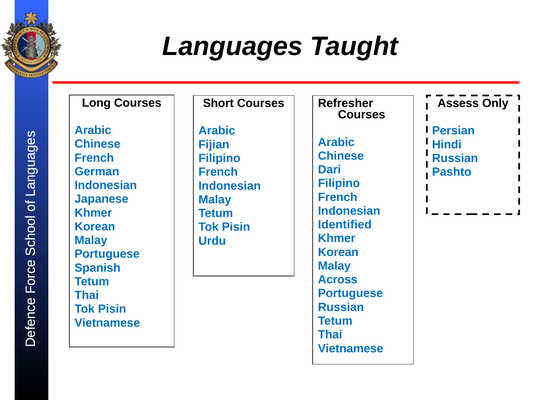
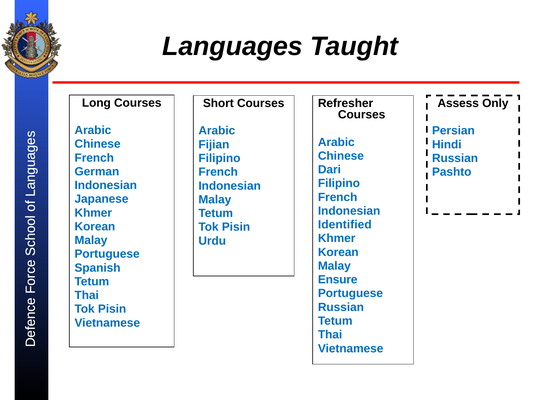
Across: Across -> Ensure (338, 280)
